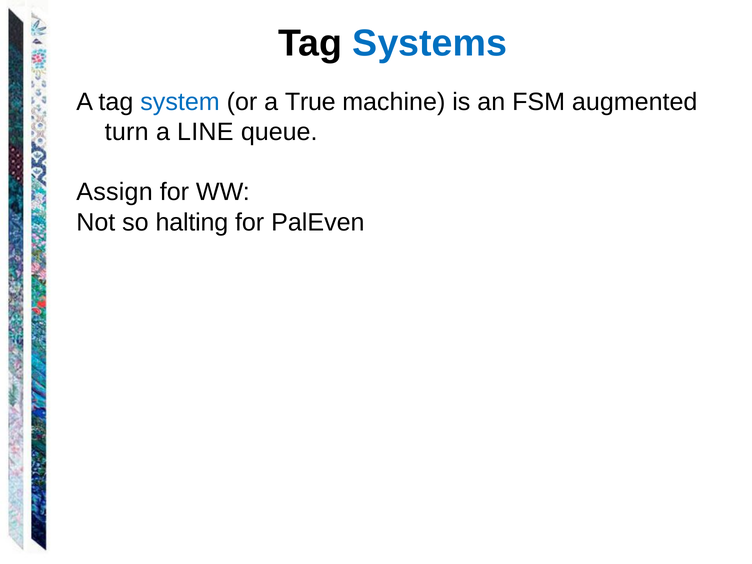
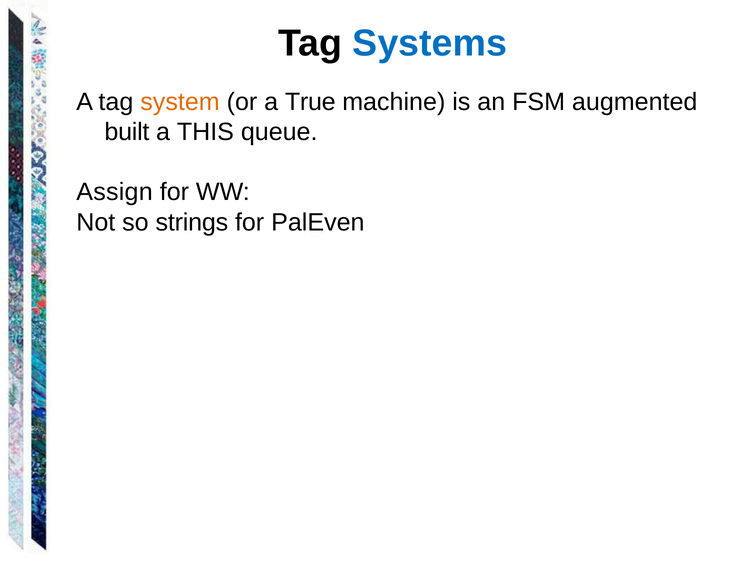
system colour: blue -> orange (180, 102)
turn: turn -> built (127, 132)
LINE: LINE -> THIS (205, 132)
halting: halting -> strings (192, 222)
